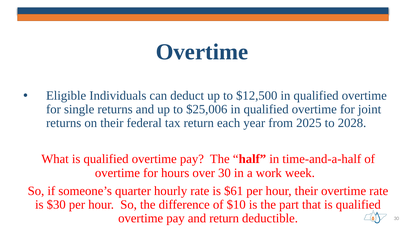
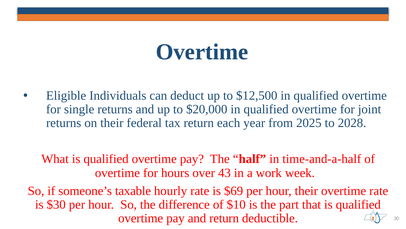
$25,006: $25,006 -> $20,000 (207, 109)
over 30: 30 -> 43 (224, 172)
quarter: quarter -> taxable (133, 190)
$61: $61 -> $69 (234, 190)
